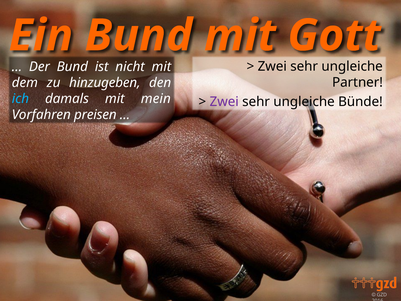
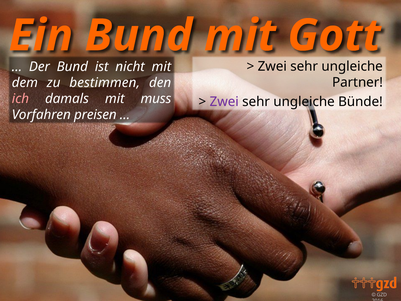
hinzugeben: hinzugeben -> bestimmen (105, 83)
ich colour: light blue -> pink (20, 99)
mein: mein -> muss (156, 99)
